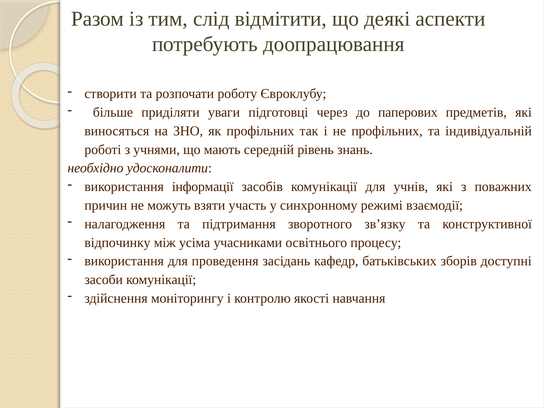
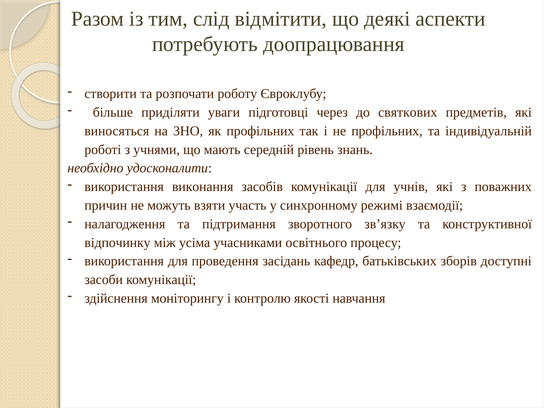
паперових: паперових -> святкових (408, 112)
інформації: інформації -> виконання (203, 187)
